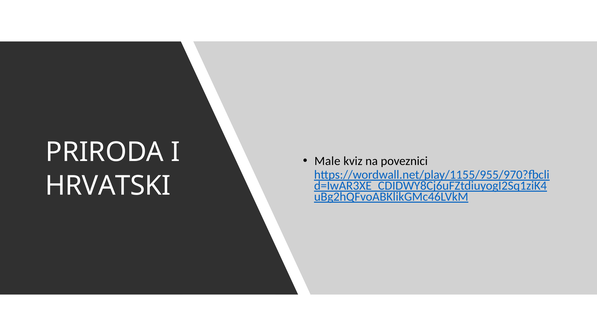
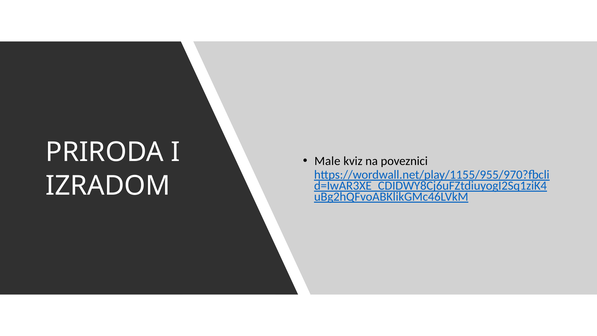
HRVATSKI: HRVATSKI -> IZRADOM (108, 186)
